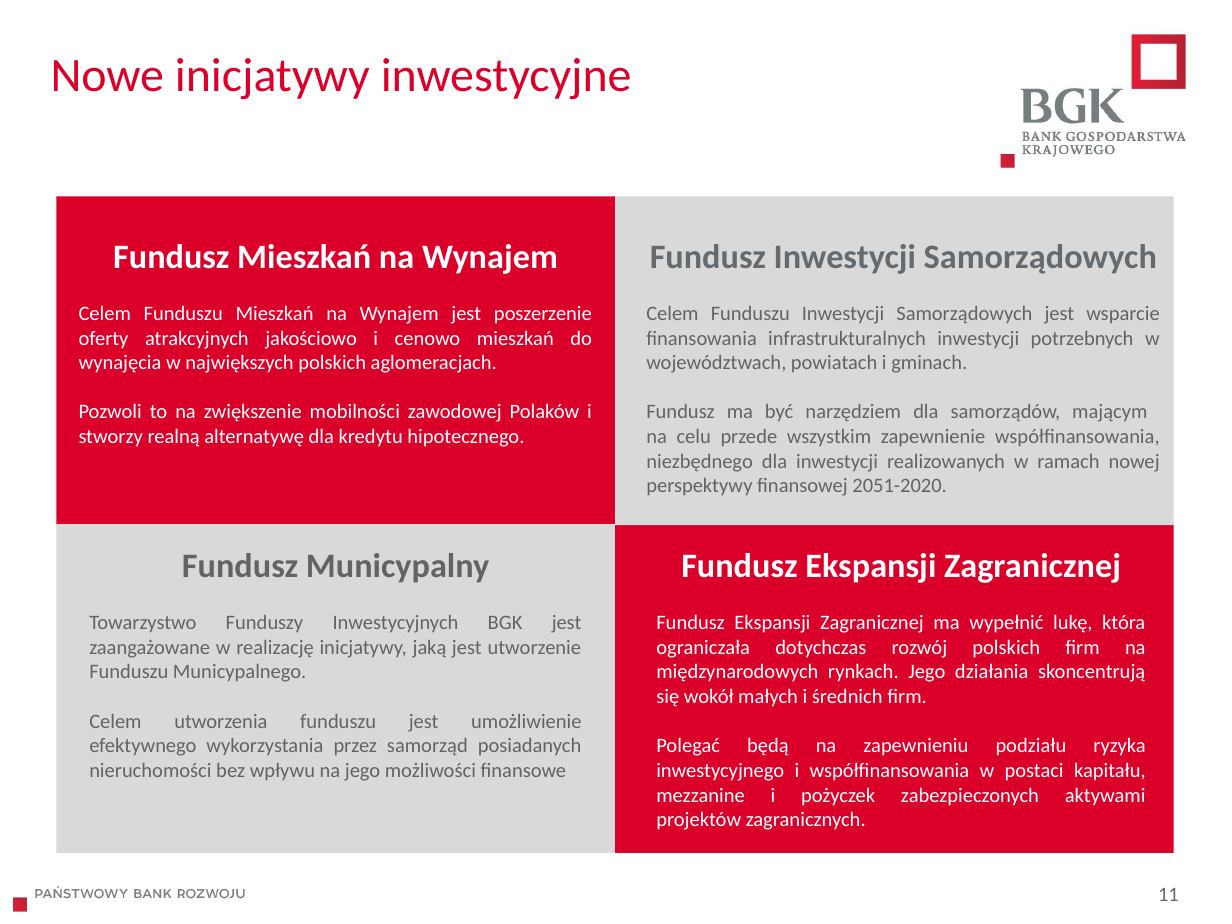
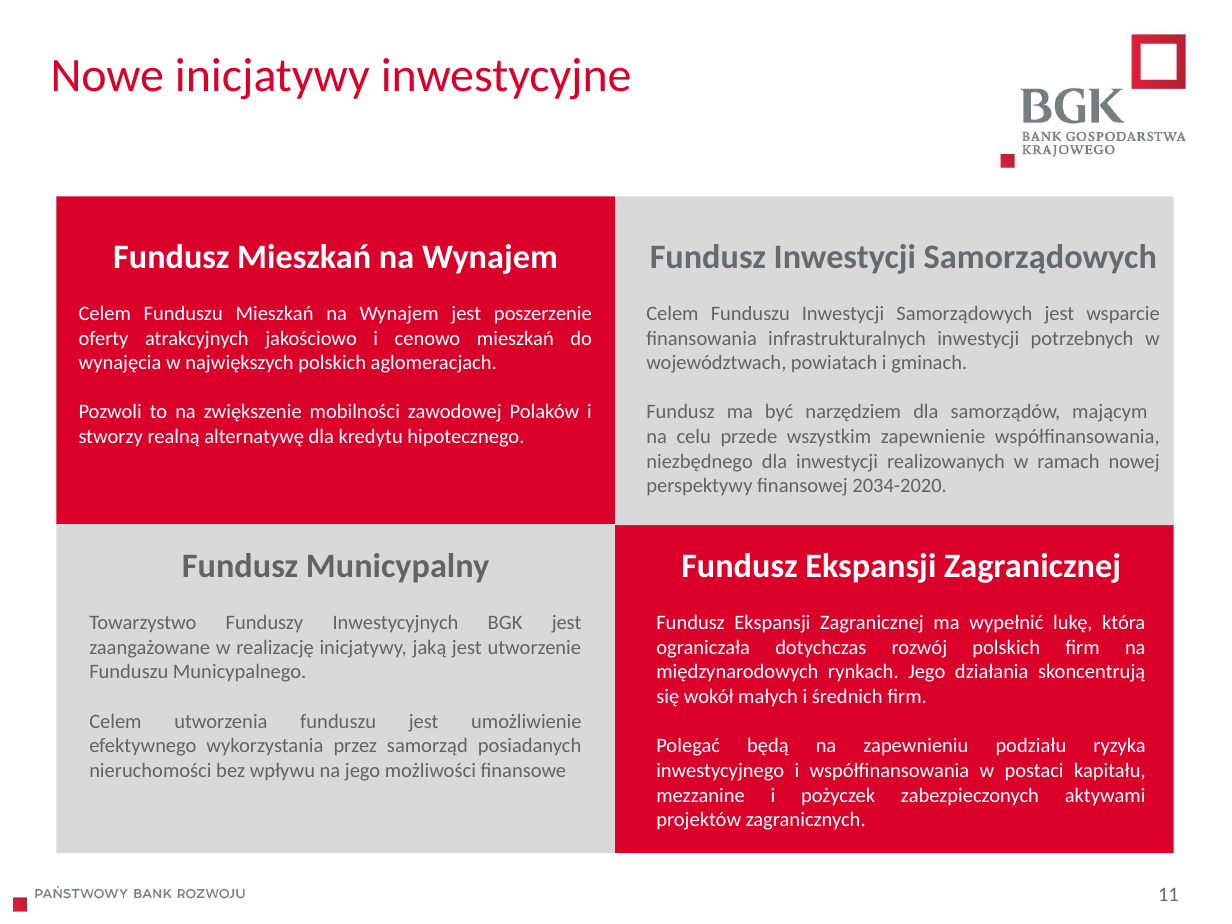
2051-2020: 2051-2020 -> 2034-2020 (900, 486)
